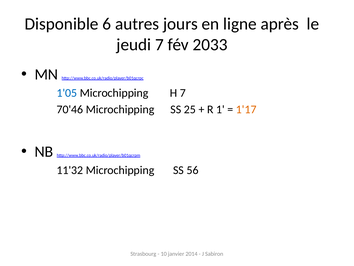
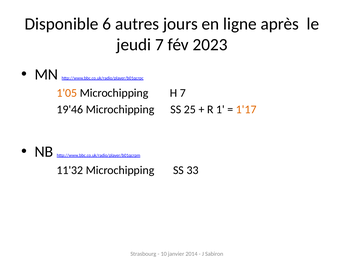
2033: 2033 -> 2023 (210, 45)
1'05 colour: blue -> orange (67, 93)
70'46: 70'46 -> 19'46 (70, 109)
56: 56 -> 33 (193, 170)
